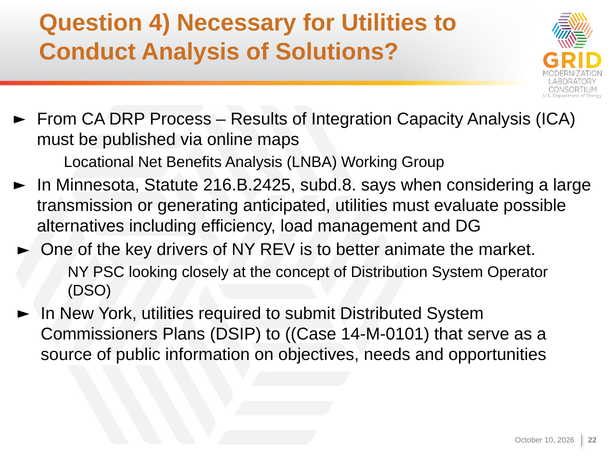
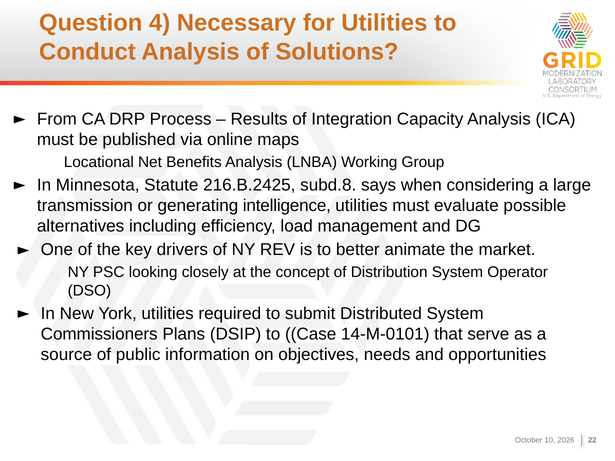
anticipated: anticipated -> intelligence (287, 206)
